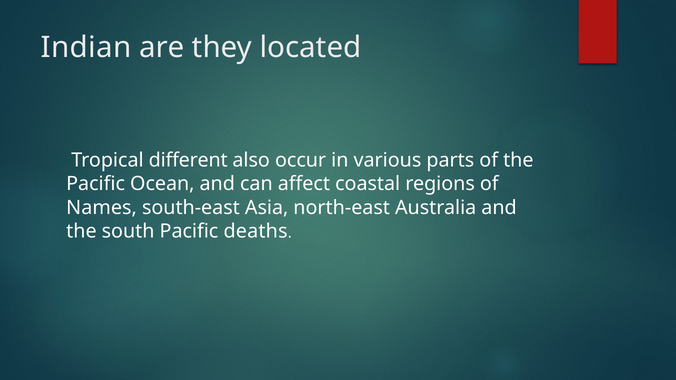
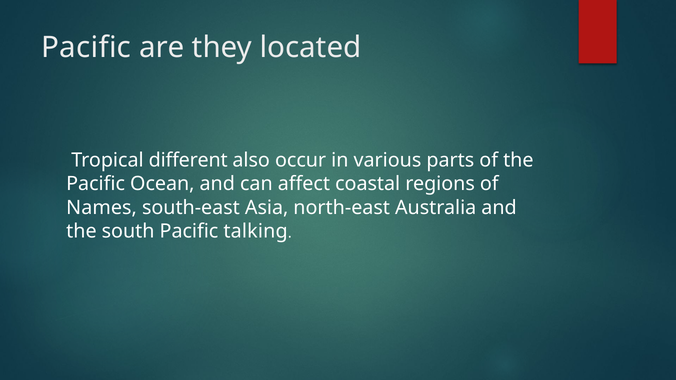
Indian: Indian -> Pacific (86, 47)
deaths: deaths -> talking (256, 231)
